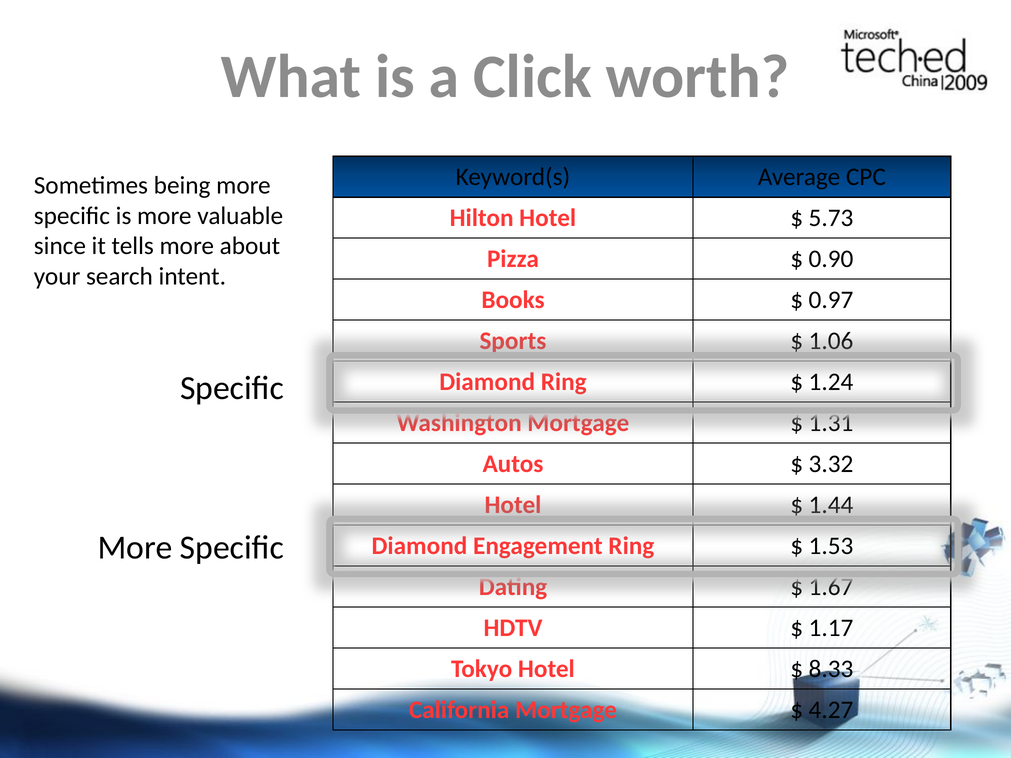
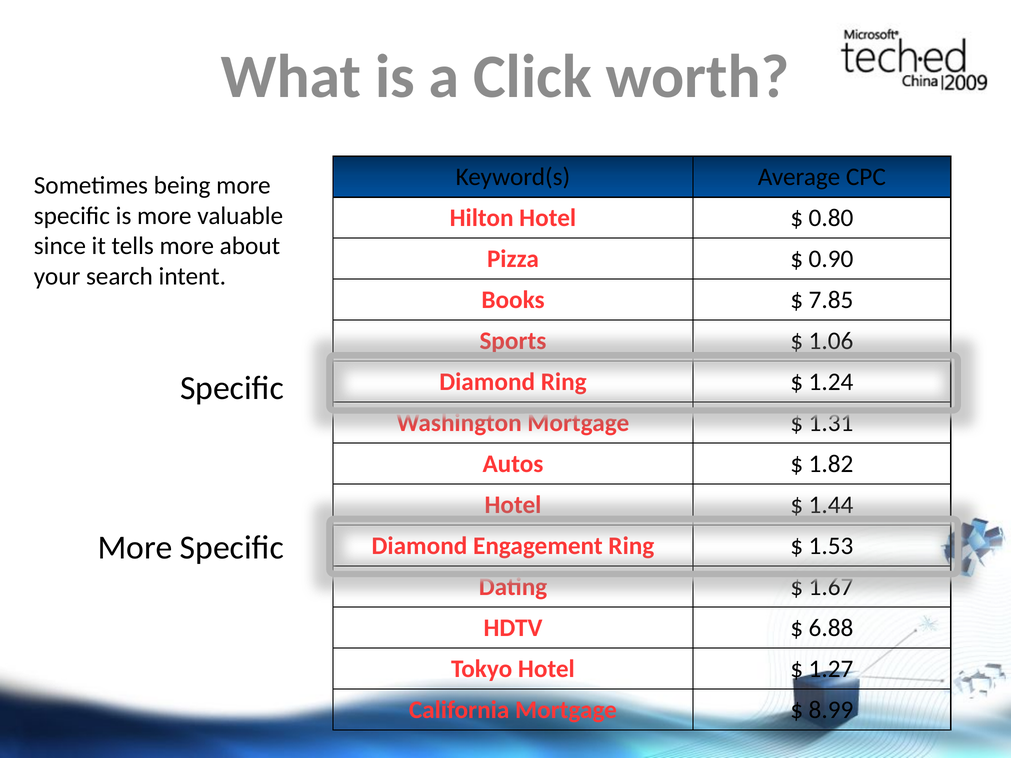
5.73: 5.73 -> 0.80 (831, 218)
0.97: 0.97 -> 7.85 (831, 300)
3.32: 3.32 -> 1.82 (831, 464)
1.17: 1.17 -> 6.88 (831, 628)
8.33: 8.33 -> 1.27 (831, 669)
4.27: 4.27 -> 8.99 (831, 710)
